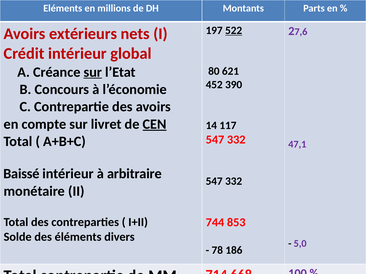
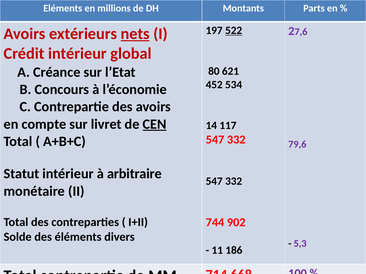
nets underline: none -> present (135, 34)
sur underline: present -> none (93, 72)
390: 390 -> 534 (234, 85)
47,1: 47,1 -> 79,6 (297, 144)
Baissé: Baissé -> Statut (22, 174)
853: 853 -> 902 (236, 223)
5,0: 5,0 -> 5,3 (300, 244)
78: 78 -> 11 (217, 251)
